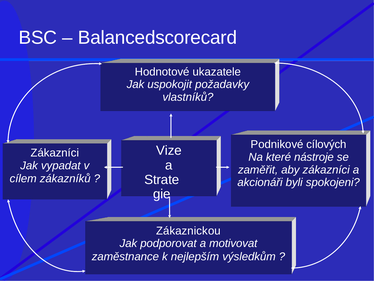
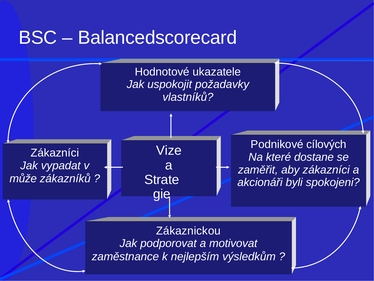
nástroje: nástroje -> dostane (314, 157)
cílem: cílem -> může (23, 178)
